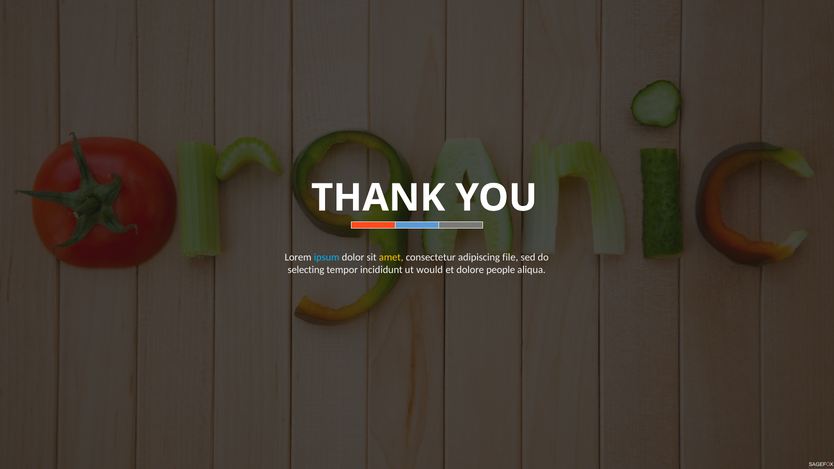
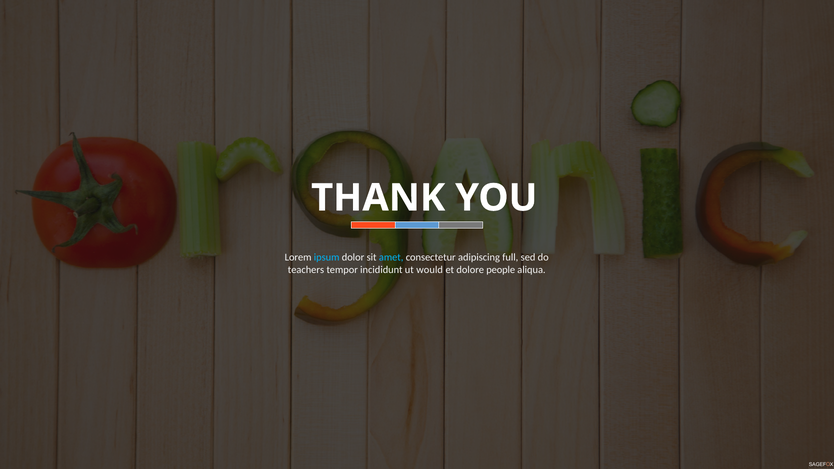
amet colour: yellow -> light blue (391, 257)
file: file -> full (510, 257)
selecting: selecting -> teachers (306, 270)
